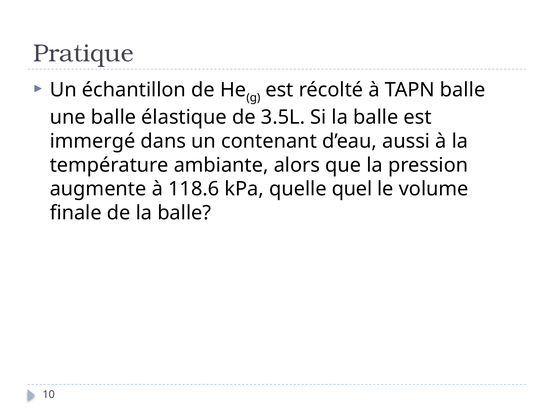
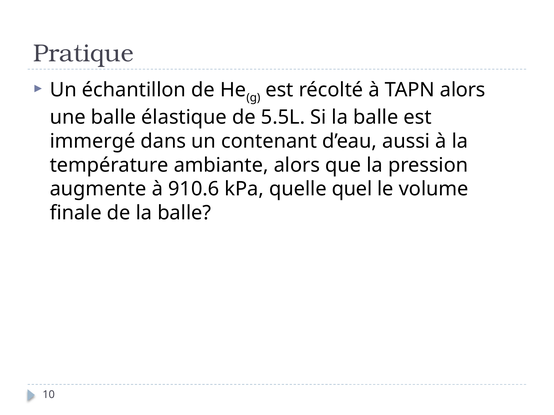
TAPN balle: balle -> alors (463, 90)
3.5L: 3.5L -> 5.5L (283, 117)
118.6: 118.6 -> 910.6 (194, 189)
